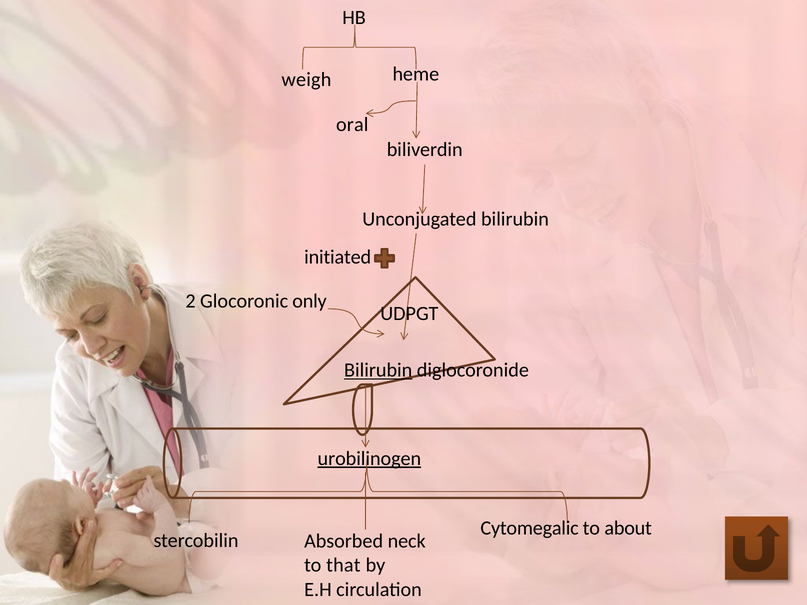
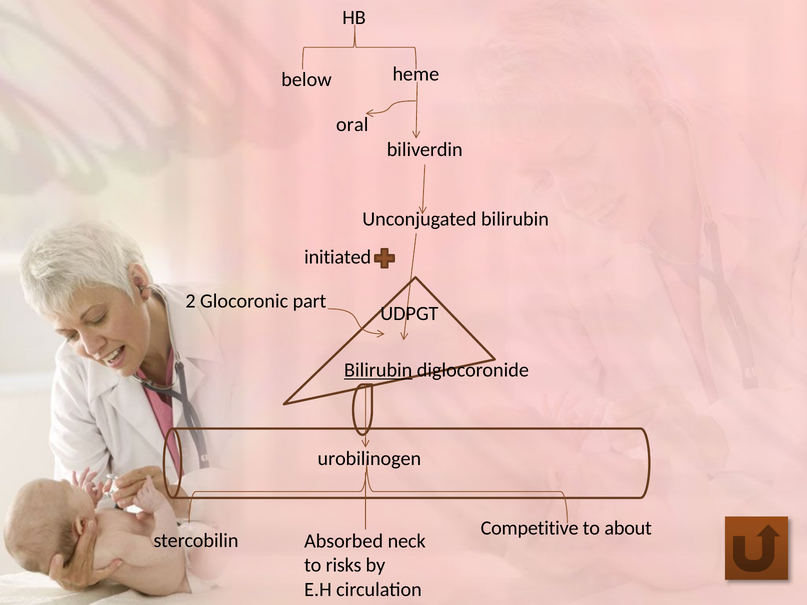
weigh: weigh -> below (307, 79)
only: only -> part (309, 301)
urobilinogen underline: present -> none (369, 459)
Cytomegalic: Cytomegalic -> Competitive (530, 528)
that: that -> risks (344, 565)
